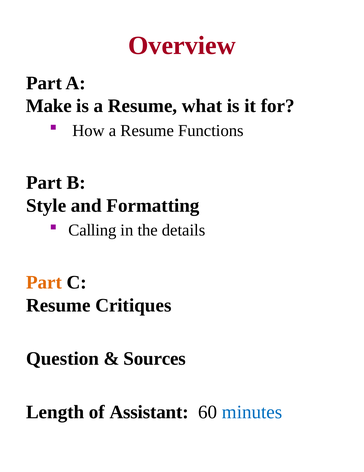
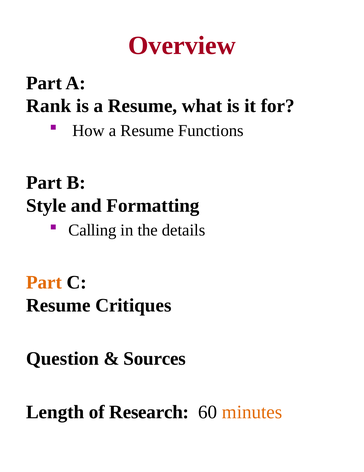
Make: Make -> Rank (49, 106)
Assistant: Assistant -> Research (149, 411)
minutes colour: blue -> orange (252, 411)
